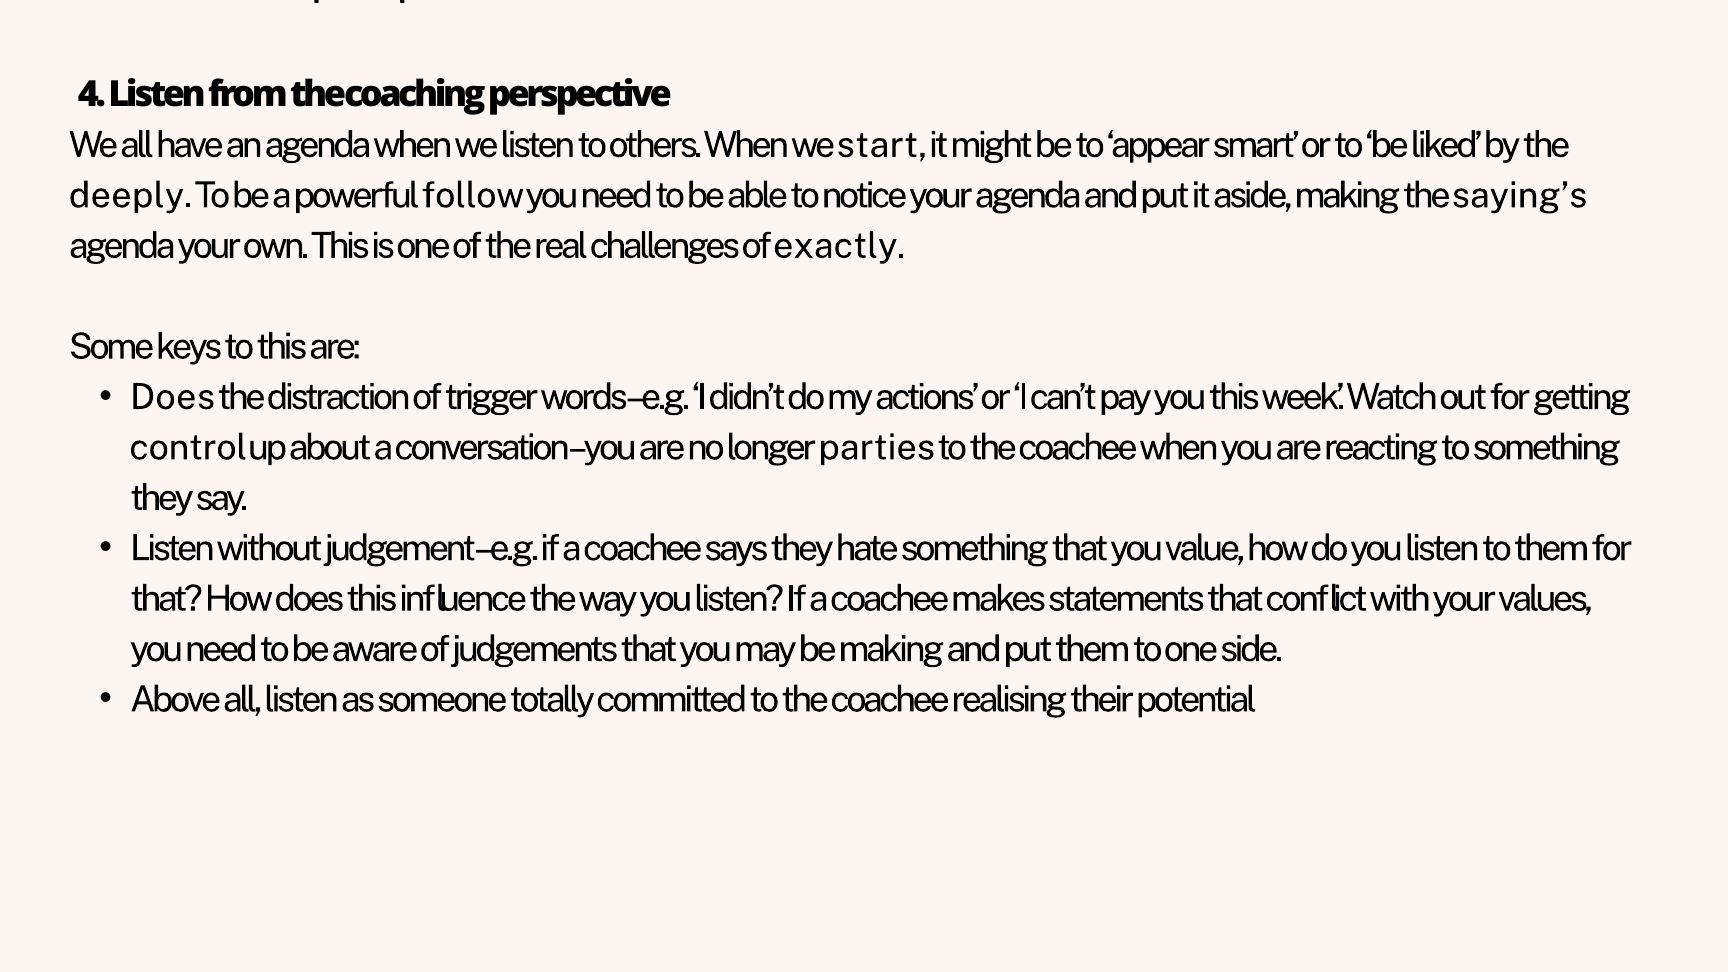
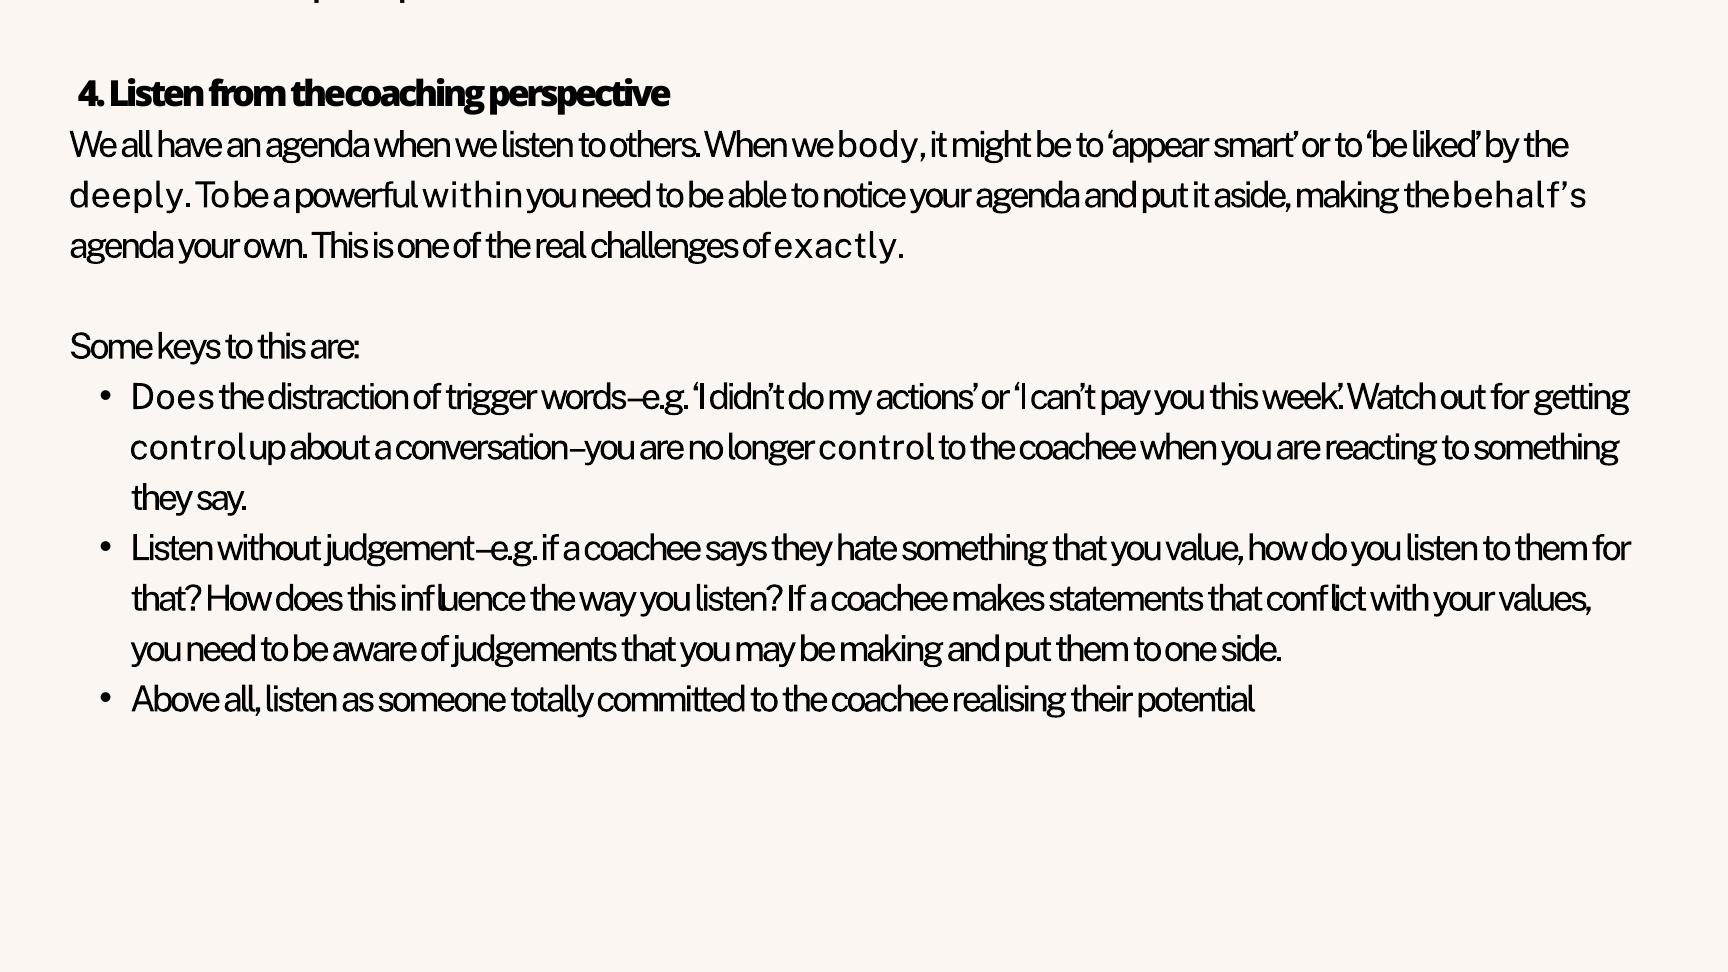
start: start -> body (882, 145)
follow: follow -> within (472, 195)
saying’s: saying’s -> behalf’s (1519, 195)
longer parties: parties -> control (877, 448)
